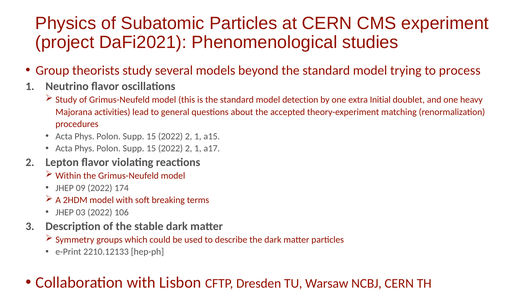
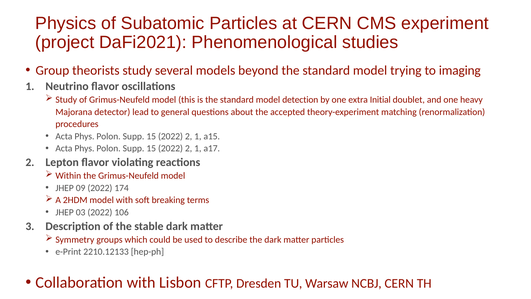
process: process -> imaging (460, 70)
activities: activities -> detector (112, 112)
